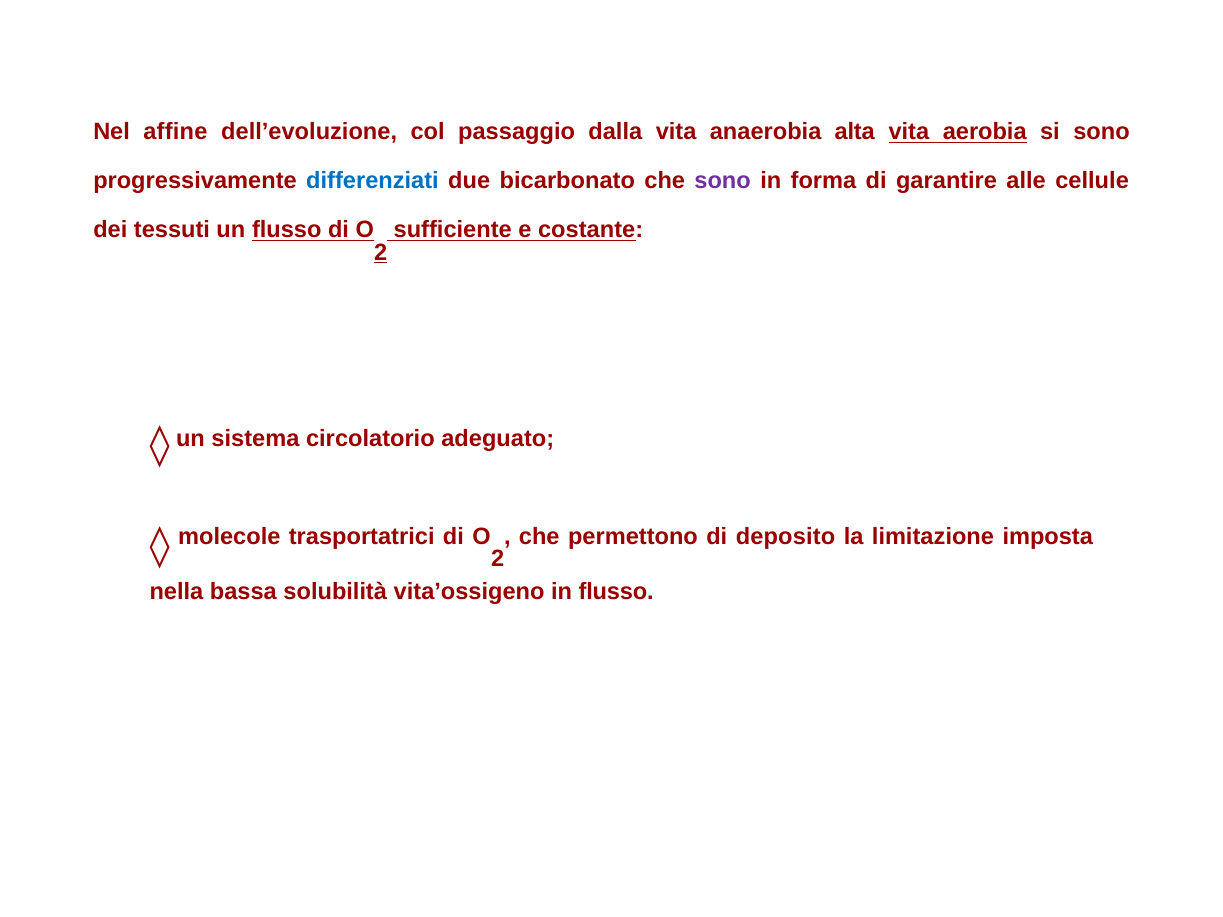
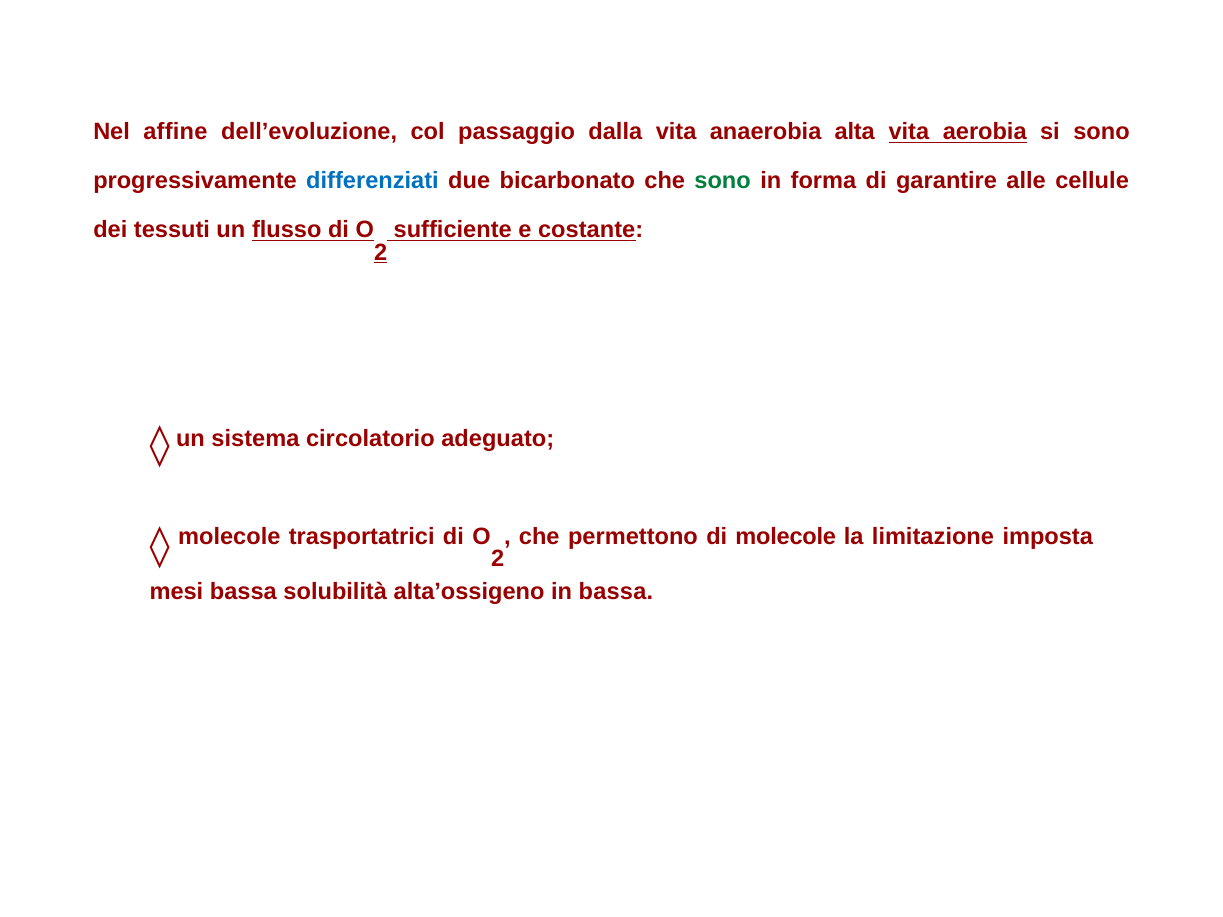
sono colour: purple -> green (723, 181)
di deposito: deposito -> molecole (786, 537)
nella: nella -> mesi (176, 592)
vita’ossigeno: vita’ossigeno -> alta’ossigeno (469, 592)
in flusso: flusso -> bassa (616, 592)
